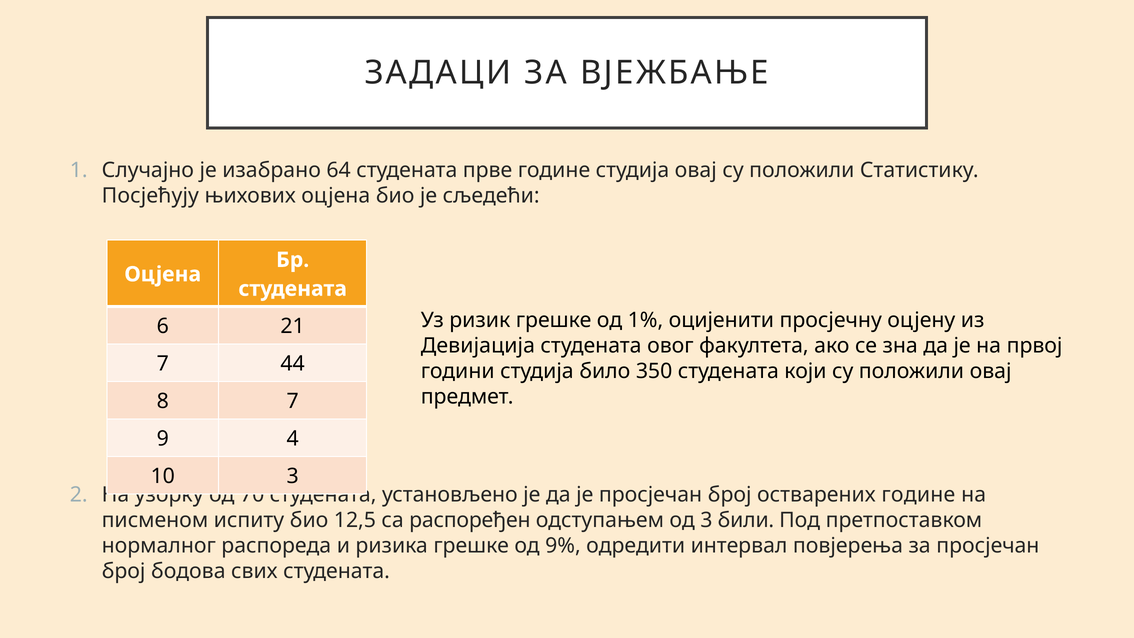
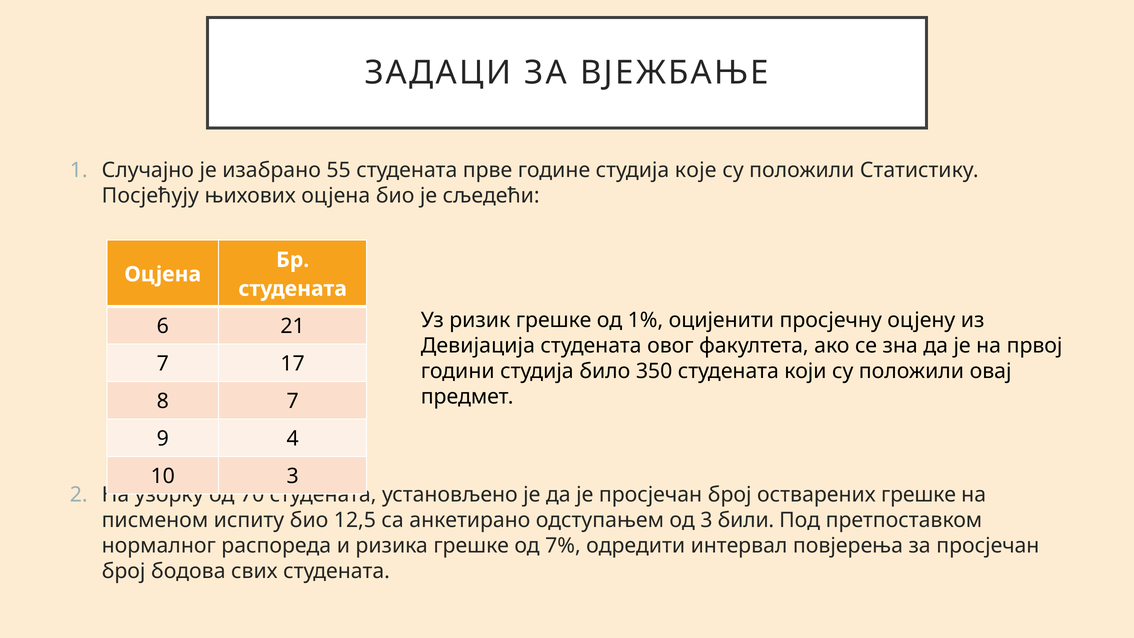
64: 64 -> 55 (339, 170)
студија овај: овај -> које (696, 170)
44: 44 -> 17 (293, 364)
остварених године: године -> грешке (919, 495)
распоређен: распоређен -> анкетирано (470, 520)
9%: 9% -> 7% (563, 546)
